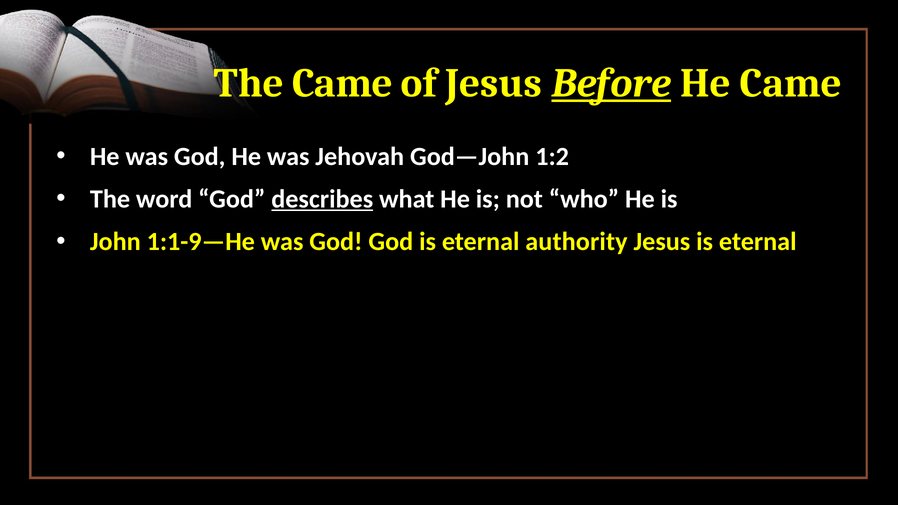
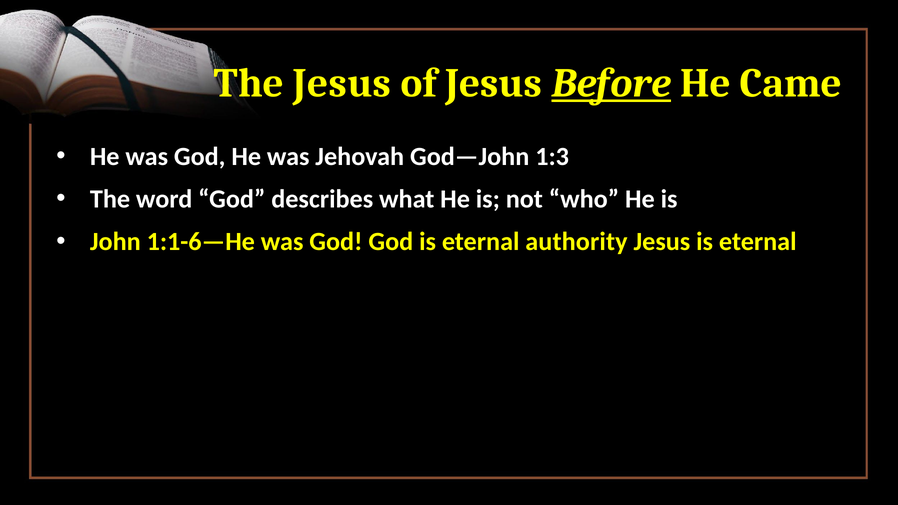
The Came: Came -> Jesus (342, 83)
1:2: 1:2 -> 1:3 (552, 157)
describes underline: present -> none (322, 199)
1:1-9—He: 1:1-9—He -> 1:1-6—He (201, 242)
